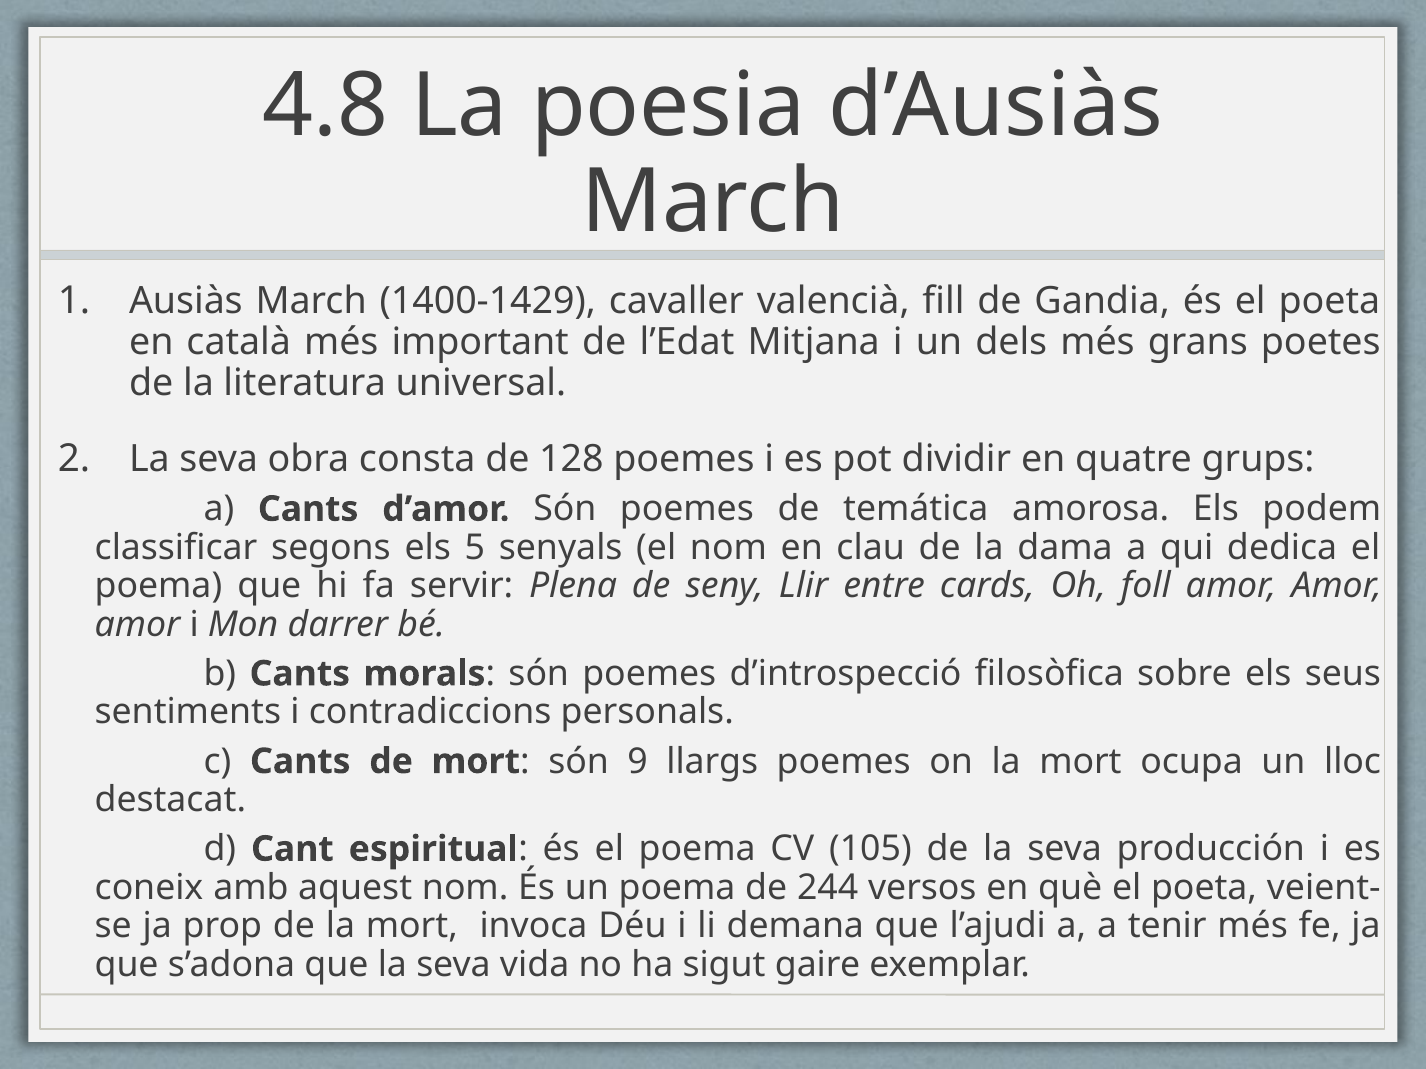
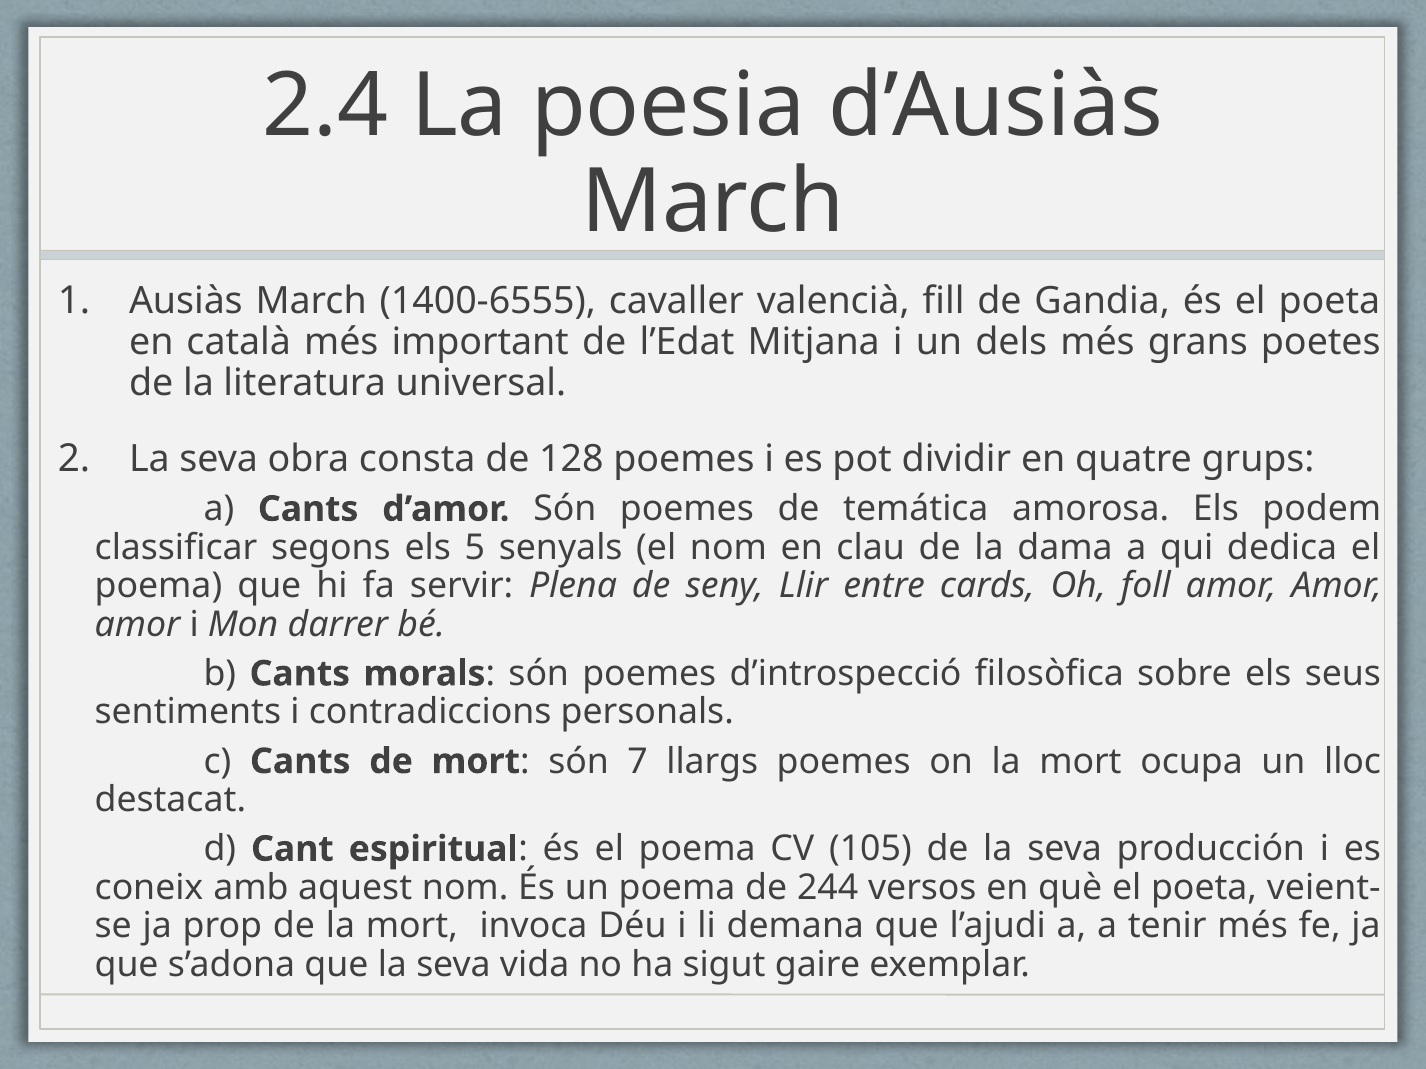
4.8: 4.8 -> 2.4 (325, 106)
1400-1429: 1400-1429 -> 1400-6555 (488, 302)
9: 9 -> 7 (638, 762)
